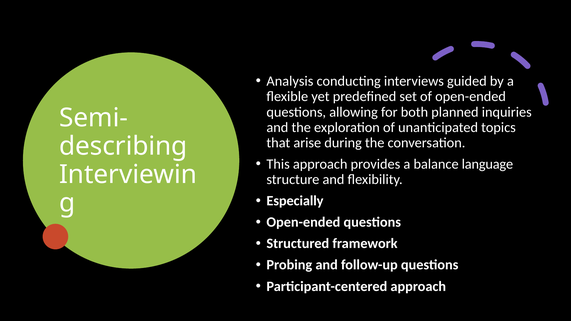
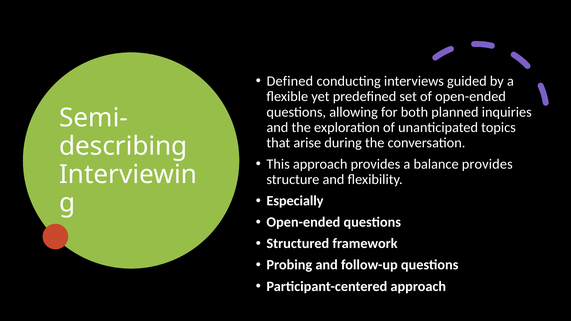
Analysis: Analysis -> Defined (290, 81)
balance language: language -> provides (487, 164)
